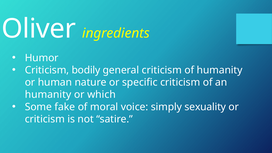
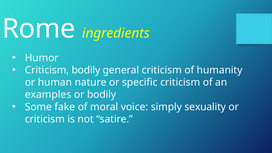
Oliver: Oliver -> Rome (39, 29)
humanity: humanity -> examples (48, 95)
or which: which -> bodily (102, 95)
